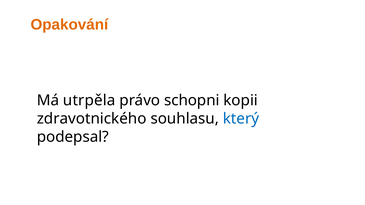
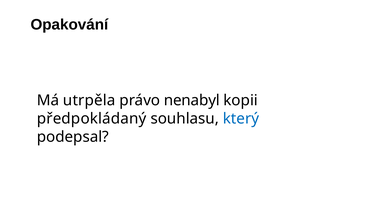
Opakování colour: orange -> black (69, 25)
schopni: schopni -> nenabyl (192, 101)
zdravotnického: zdravotnického -> předpokládaný (92, 119)
